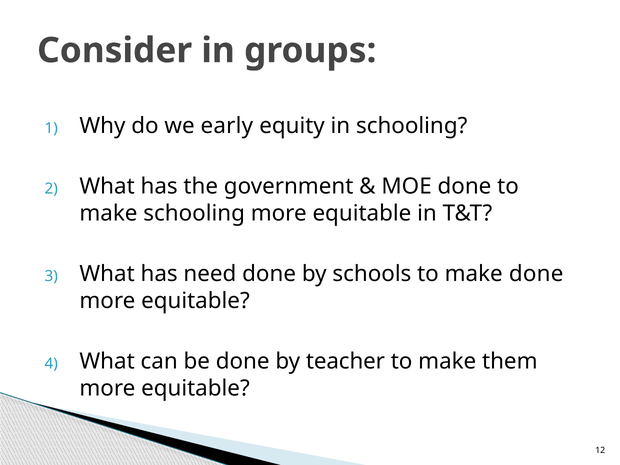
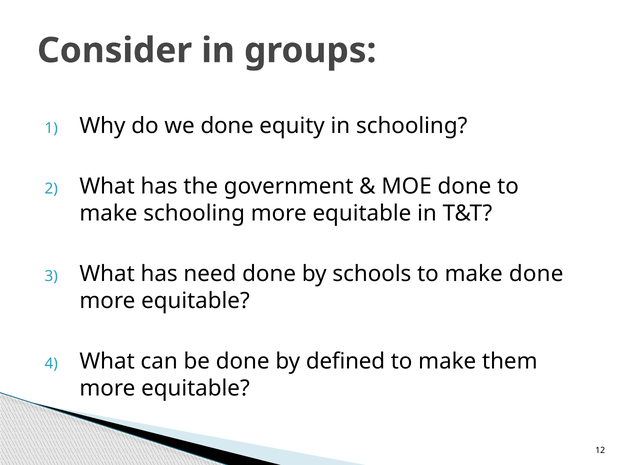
we early: early -> done (227, 126)
teacher: teacher -> defined (345, 361)
